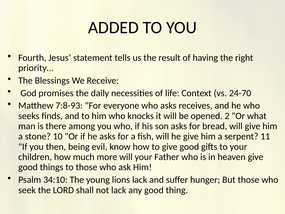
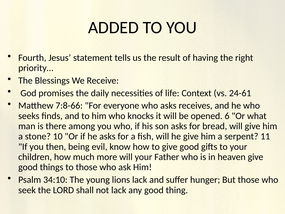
24-70: 24-70 -> 24-61 (240, 93)
7:8-93: 7:8-93 -> 7:8-66 (69, 106)
2: 2 -> 6 (227, 116)
